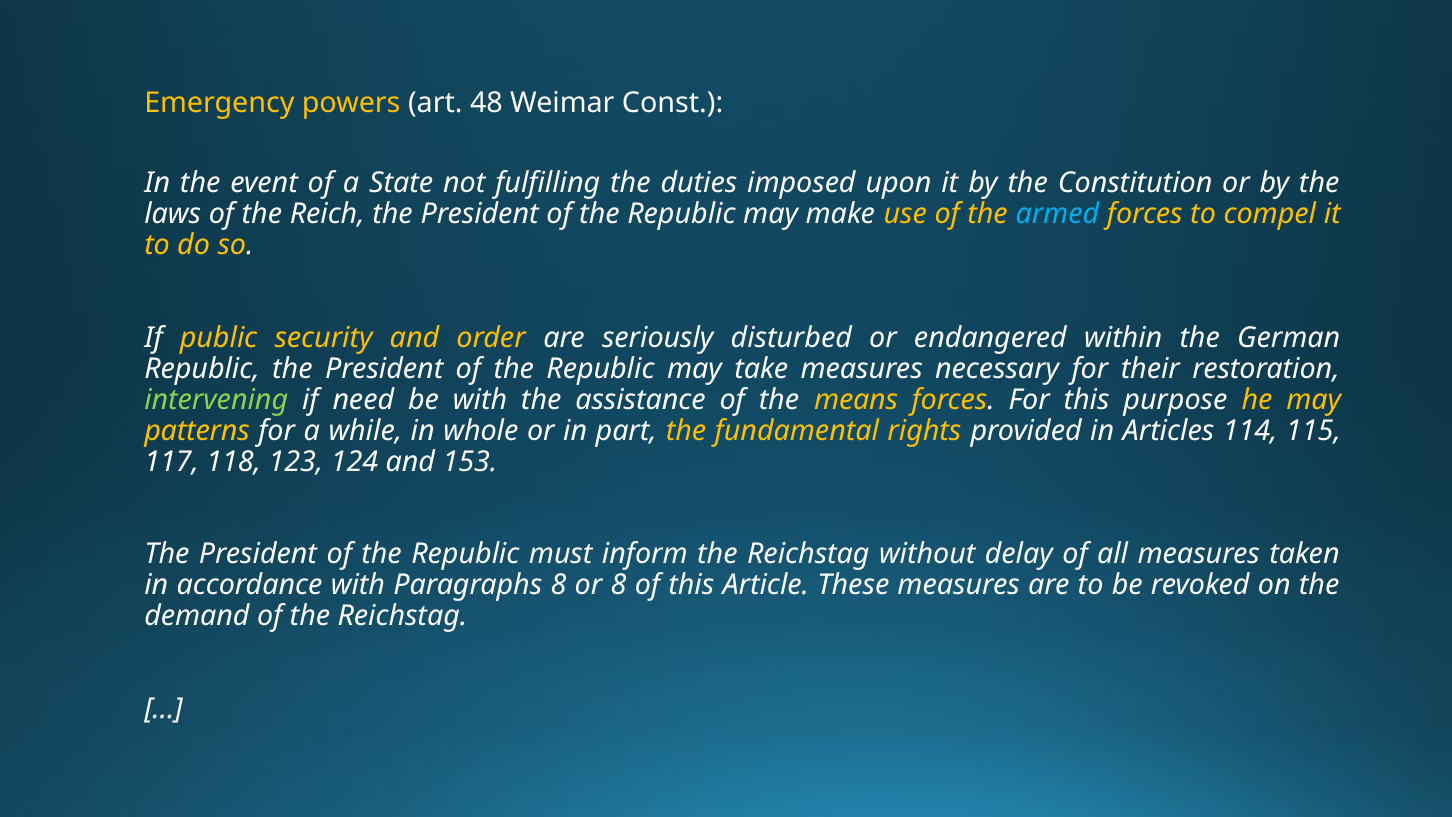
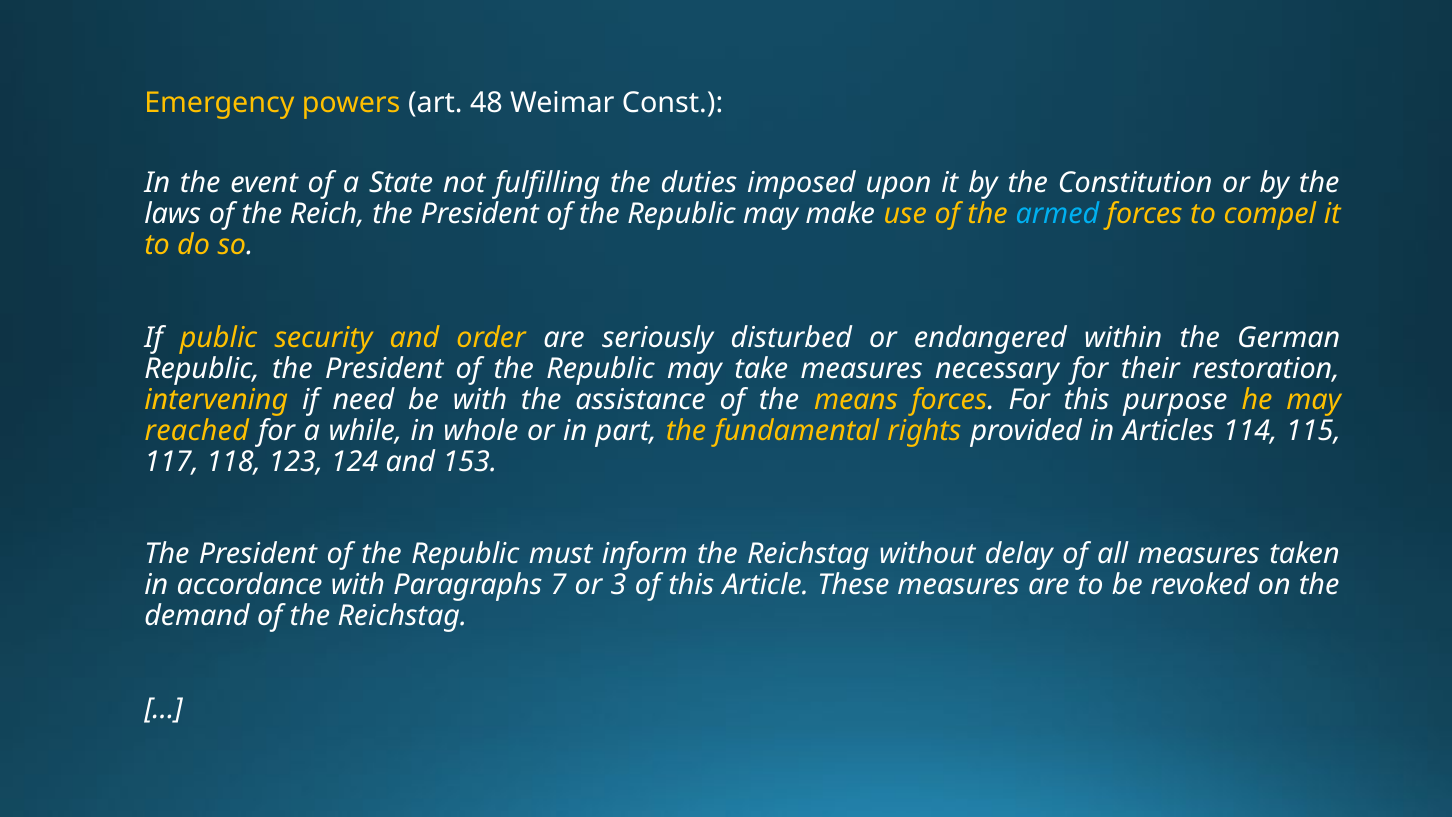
intervening colour: light green -> yellow (216, 400)
patterns: patterns -> reached (197, 431)
Paragraphs 8: 8 -> 7 (559, 585)
or 8: 8 -> 3 (619, 585)
